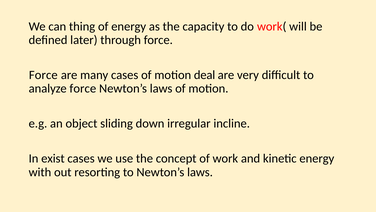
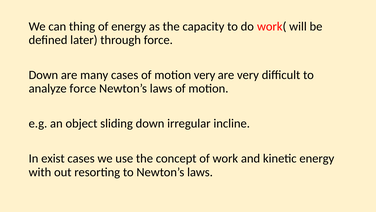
Force: Force -> Down (43, 75)
motion deal: deal -> very (205, 75)
